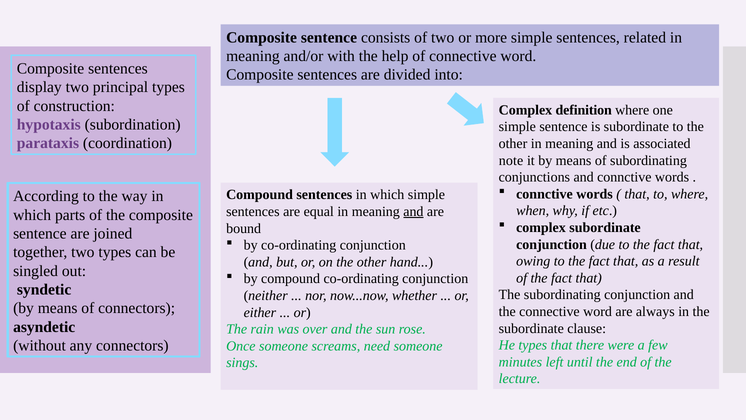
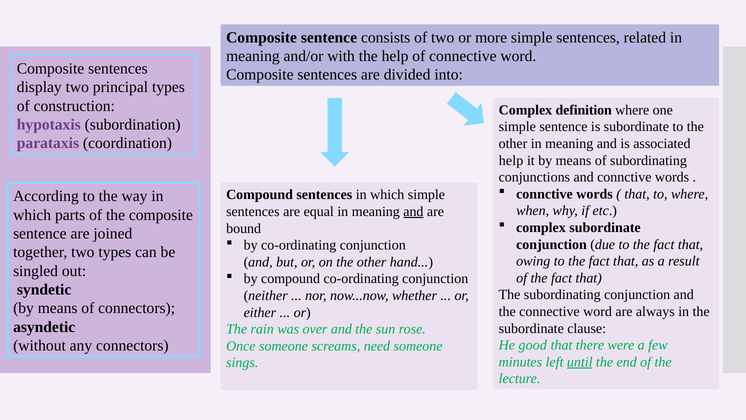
note: note -> help (511, 160)
He types: types -> good (533, 345)
until underline: none -> present (580, 362)
